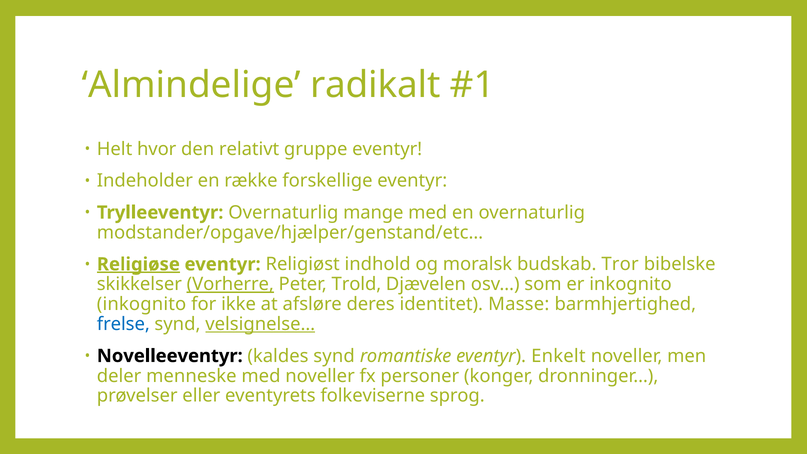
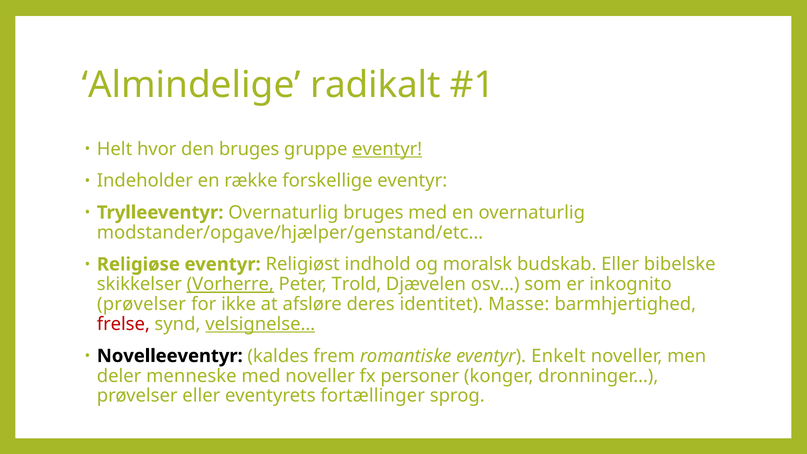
den relativt: relativt -> bruges (249, 149)
eventyr underline: none -> present (387, 149)
Overnaturlig mange: mange -> bruges (373, 213)
Religiøse underline: present -> none (138, 264)
budskab Tror: Tror -> Eller (620, 264)
inkognito: inkognito -> prøvelser (142, 304)
frelse colour: blue -> red (123, 324)
kaldes synd: synd -> frem (334, 356)
folkeviserne: folkeviserne -> fortællinger (373, 396)
